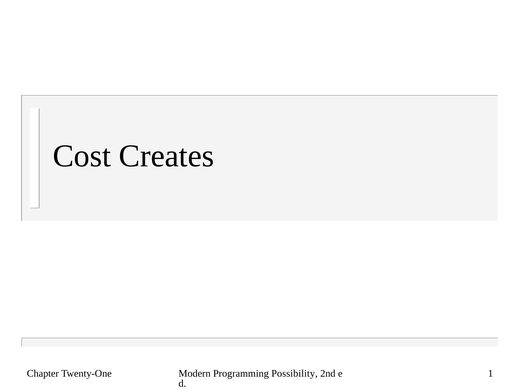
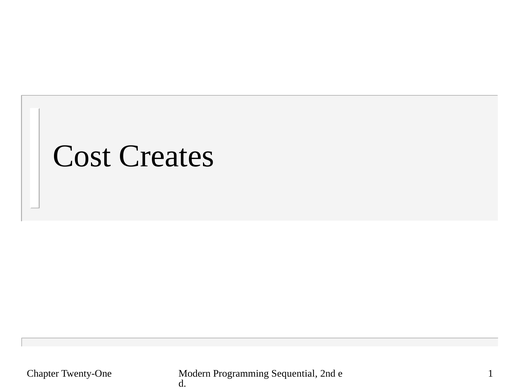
Possibility: Possibility -> Sequential (295, 373)
